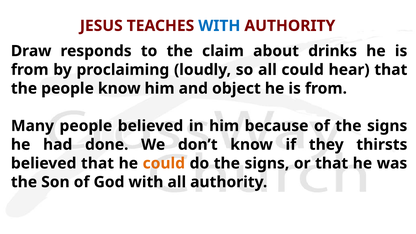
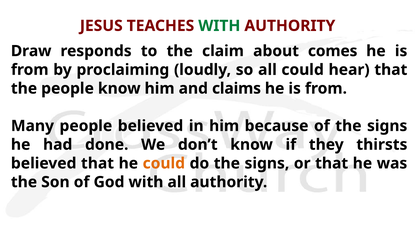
WITH colour: blue -> green (219, 26)
drinks: drinks -> comes (333, 51)
object: object -> claims (237, 88)
